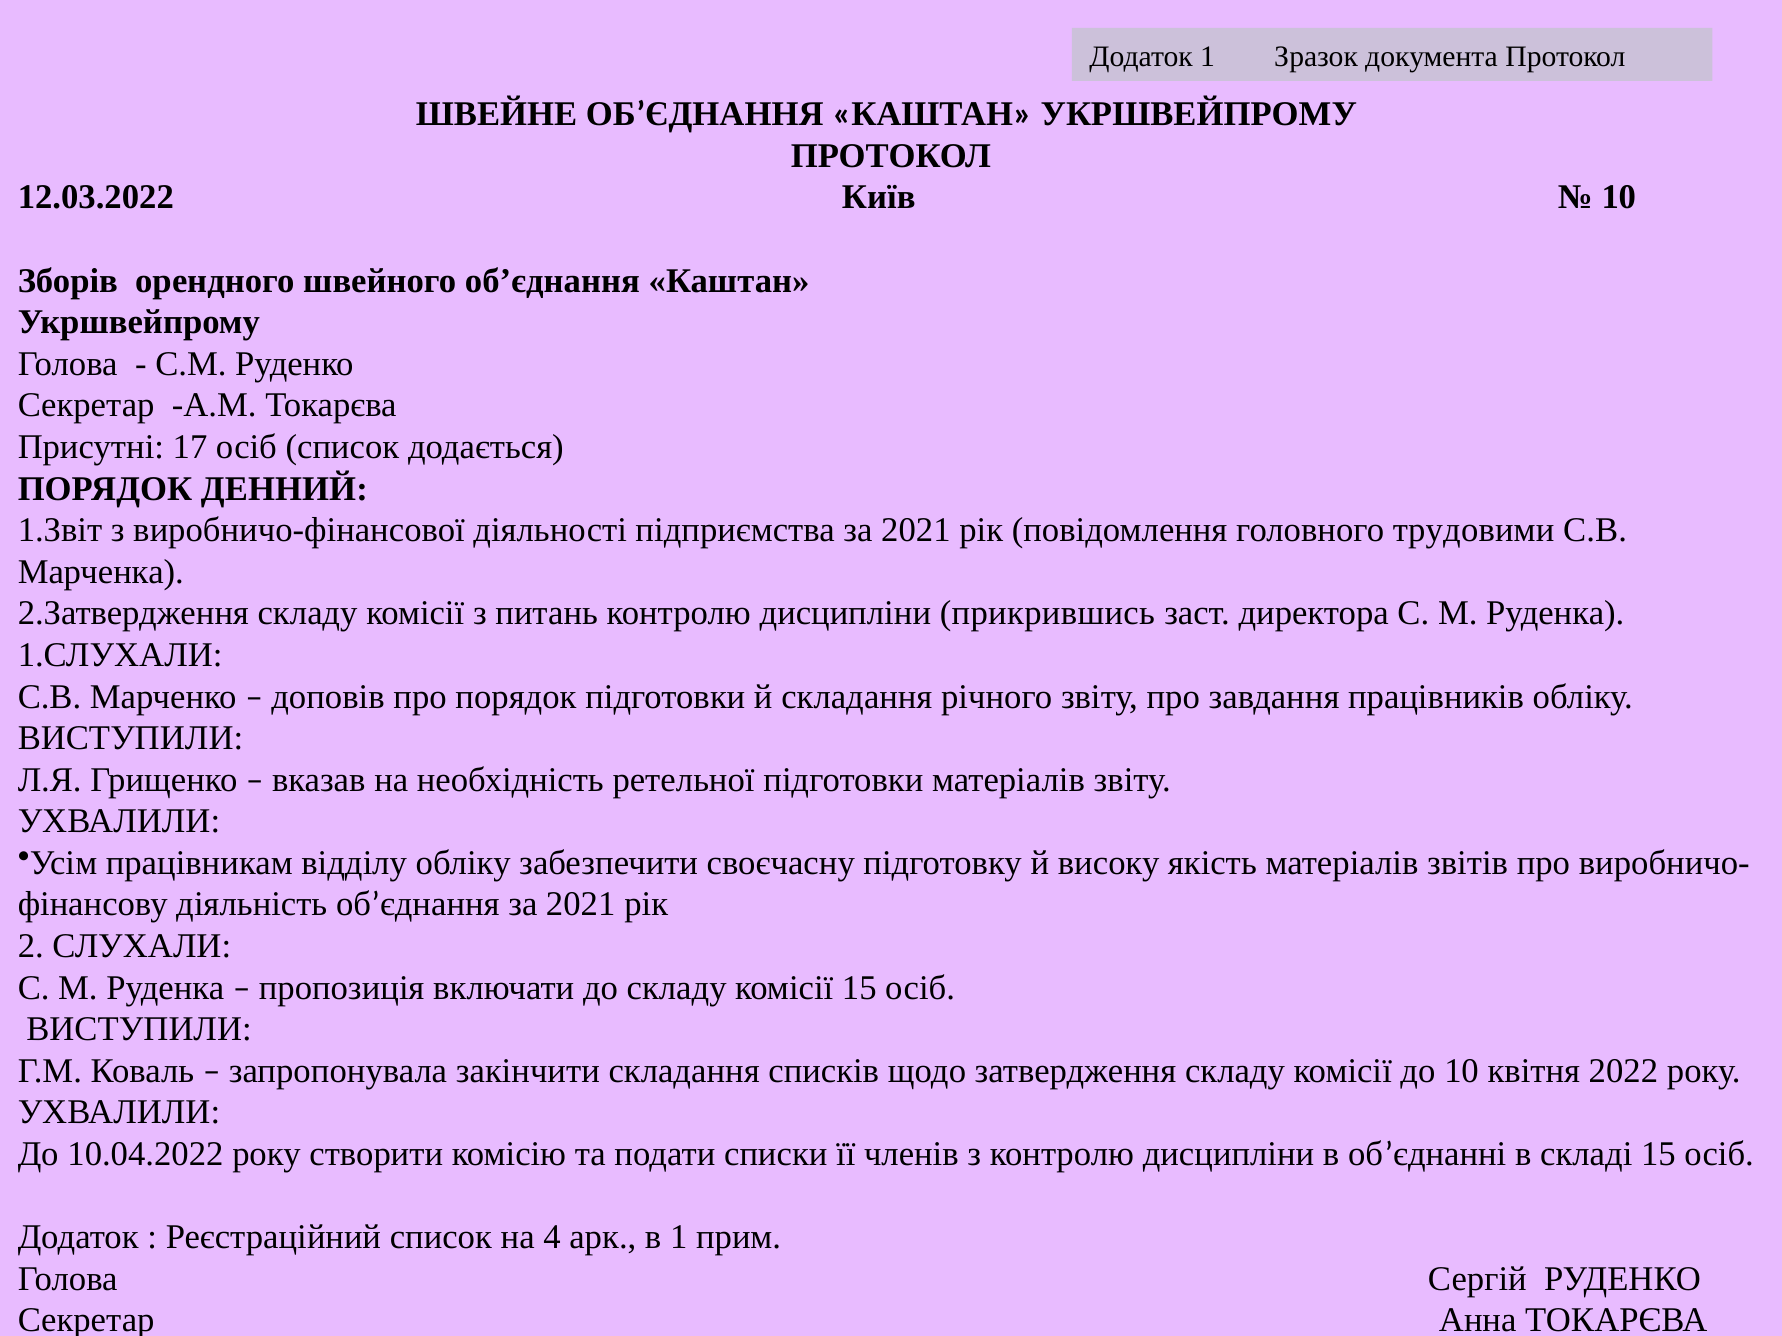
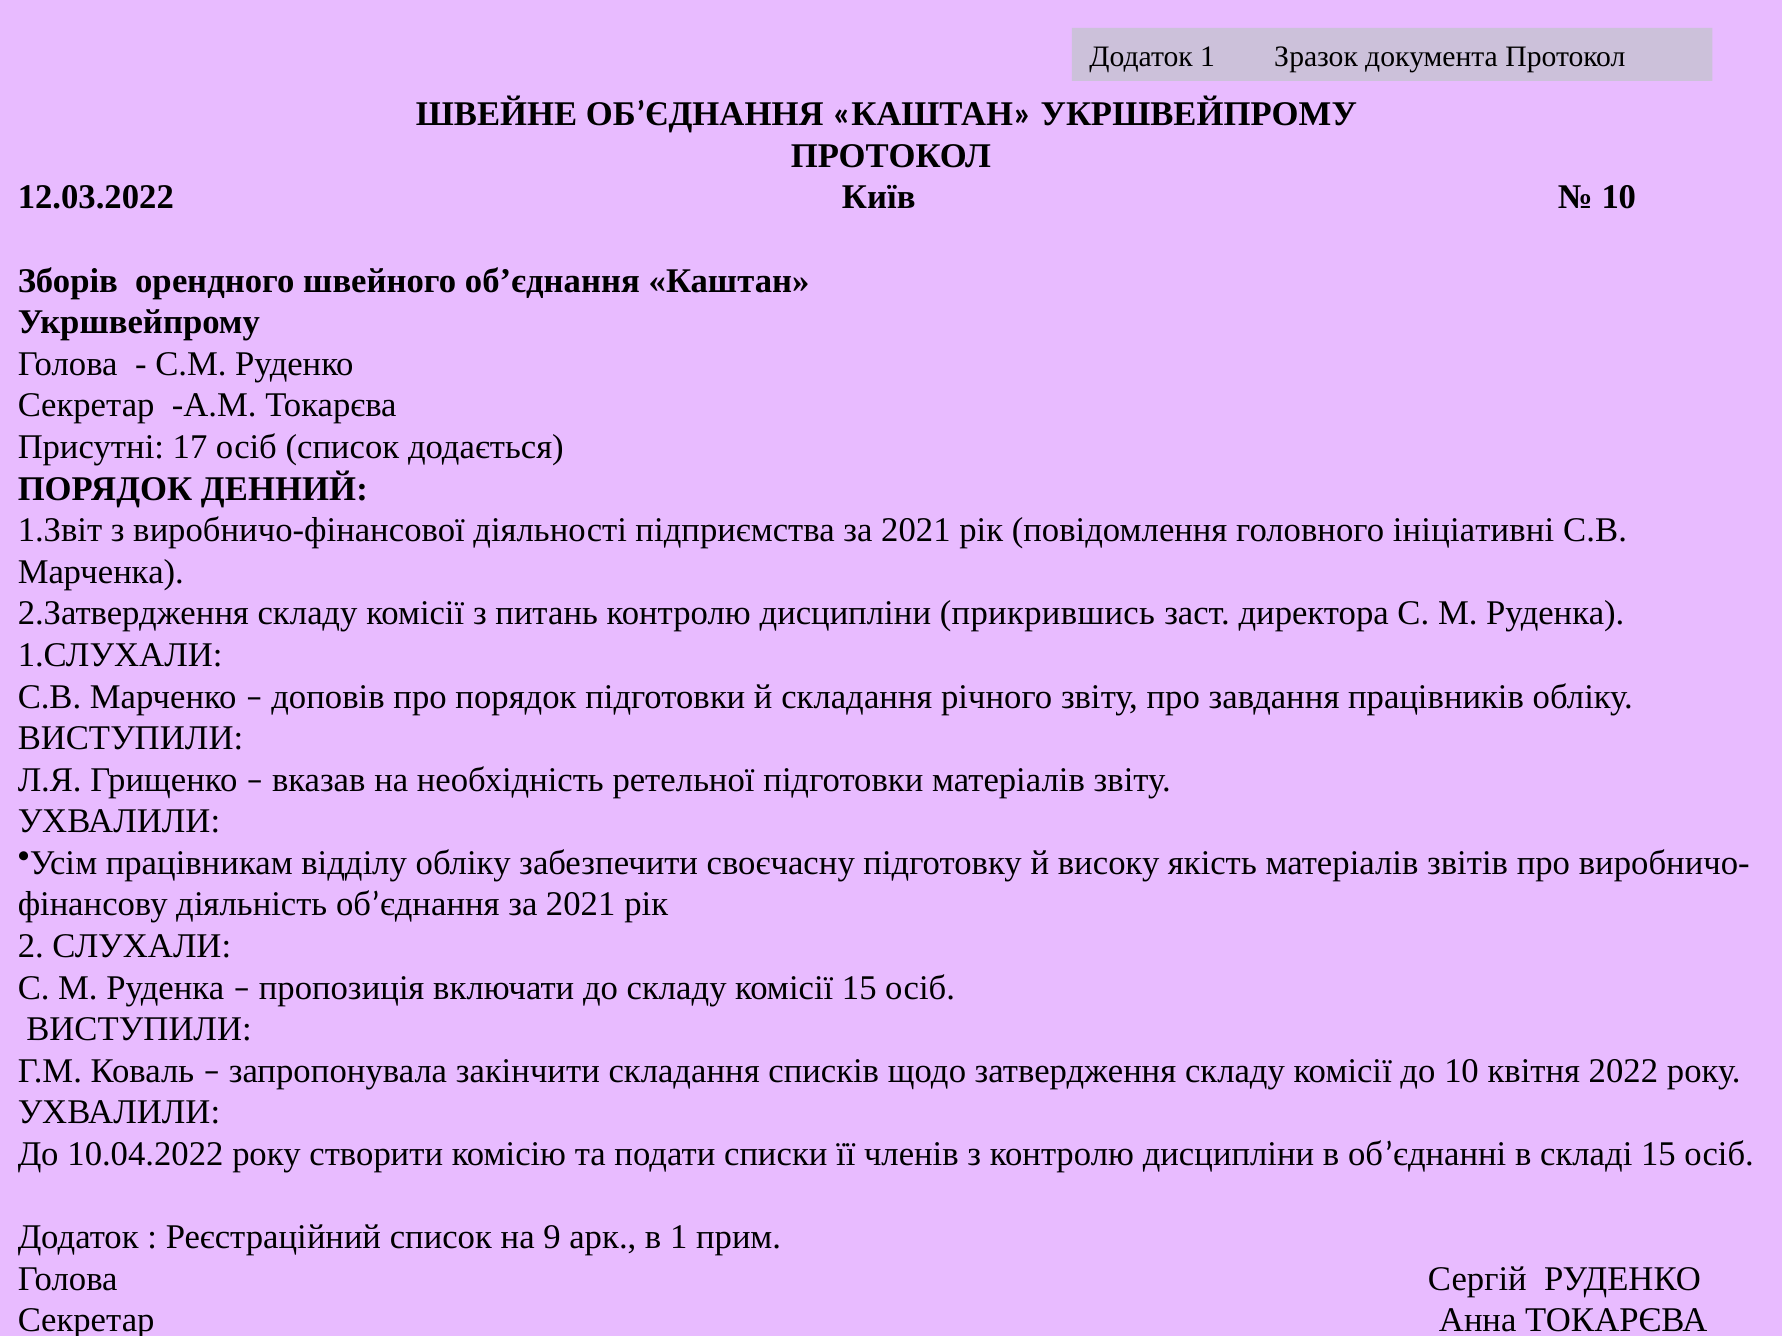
трудовими: трудовими -> ініціативні (1474, 530)
4: 4 -> 9 (552, 1238)
